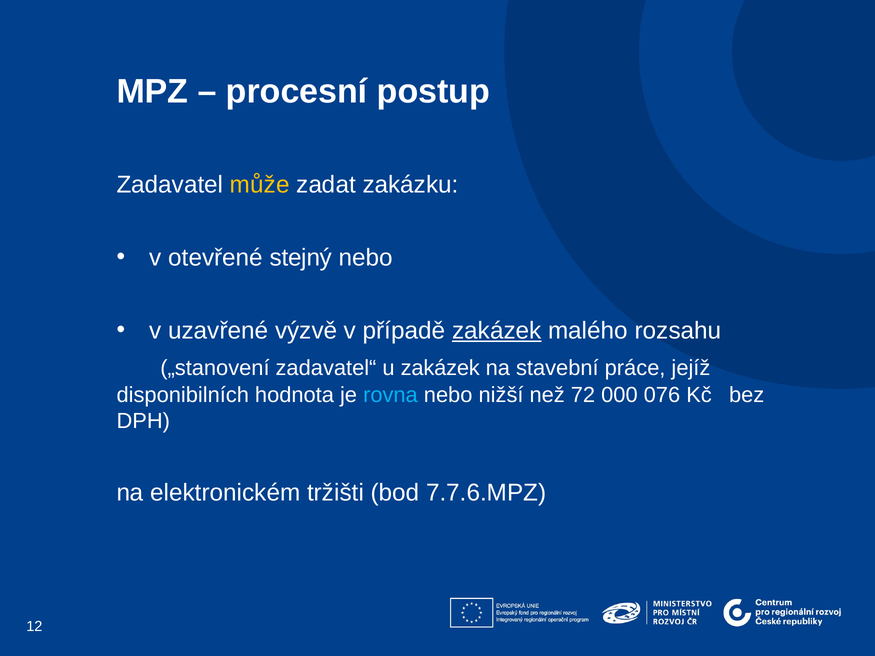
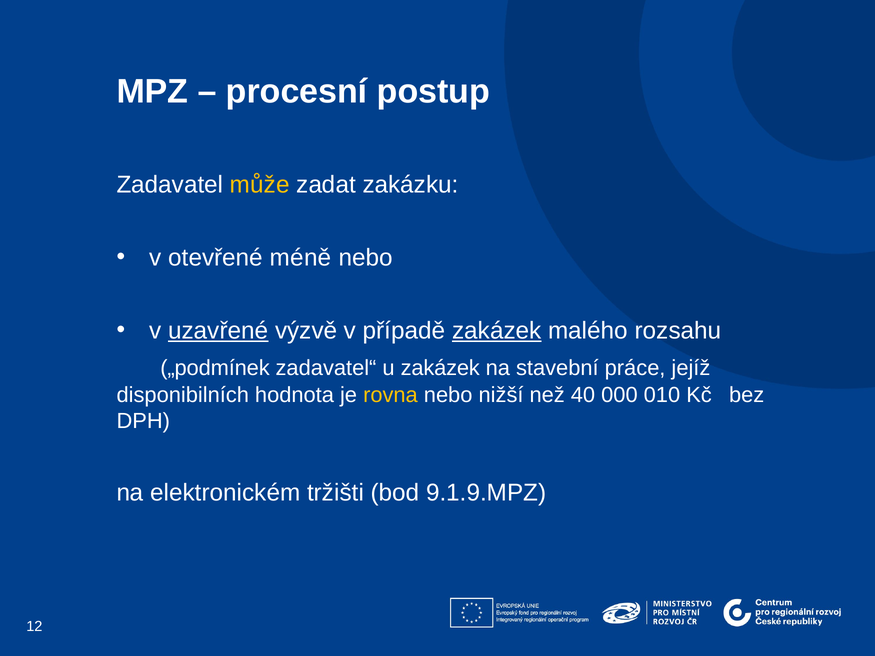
stejný: stejný -> méně (301, 258)
uzavřené underline: none -> present (218, 331)
„stanovení: „stanovení -> „podmínek (215, 368)
rovna colour: light blue -> yellow (390, 395)
72: 72 -> 40 (583, 395)
076: 076 -> 010 (662, 395)
7.7.6.MPZ: 7.7.6.MPZ -> 9.1.9.MPZ (486, 493)
